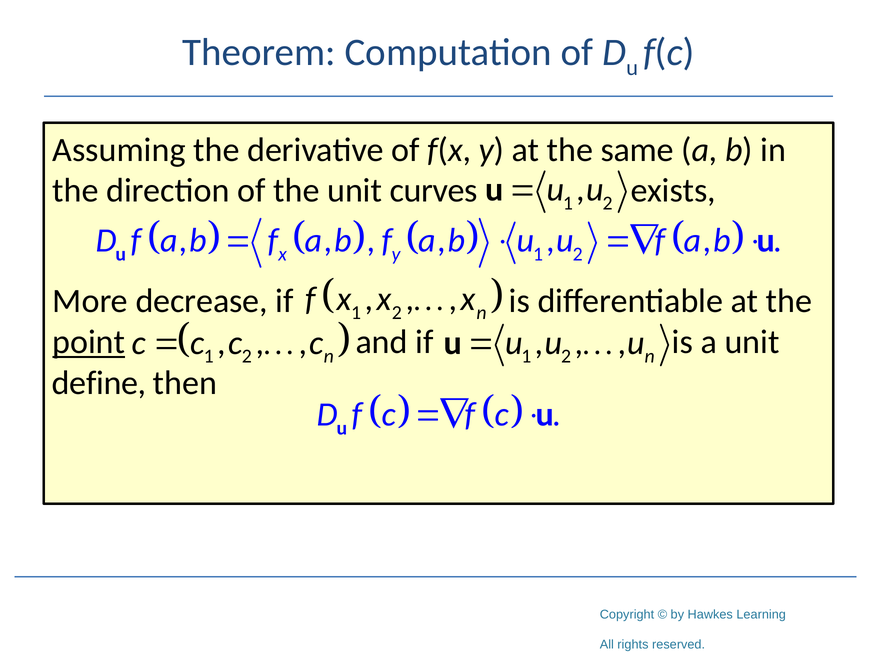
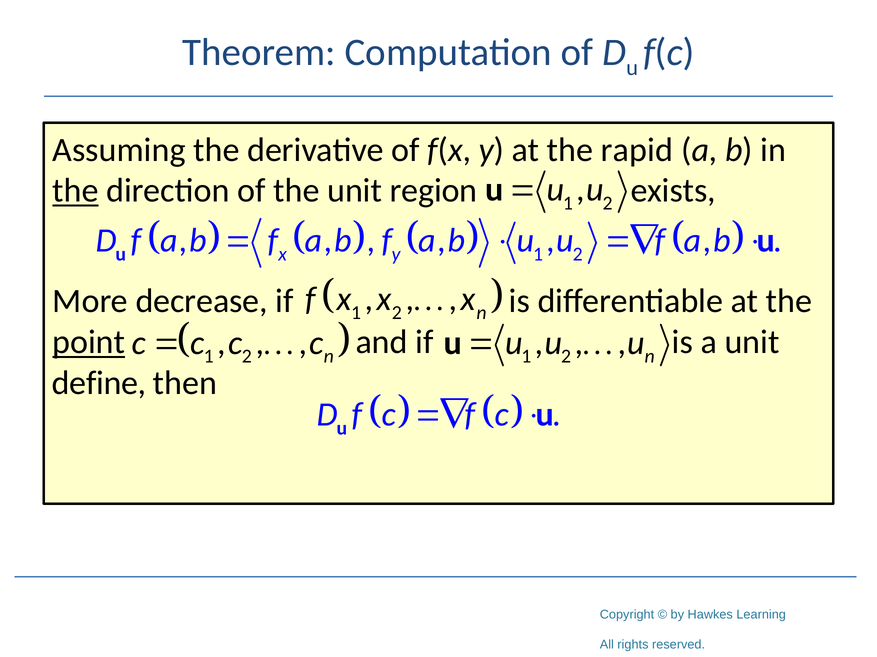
same: same -> rapid (637, 150)
the underline: none -> present (76, 191)
curves: curves -> region (434, 191)
